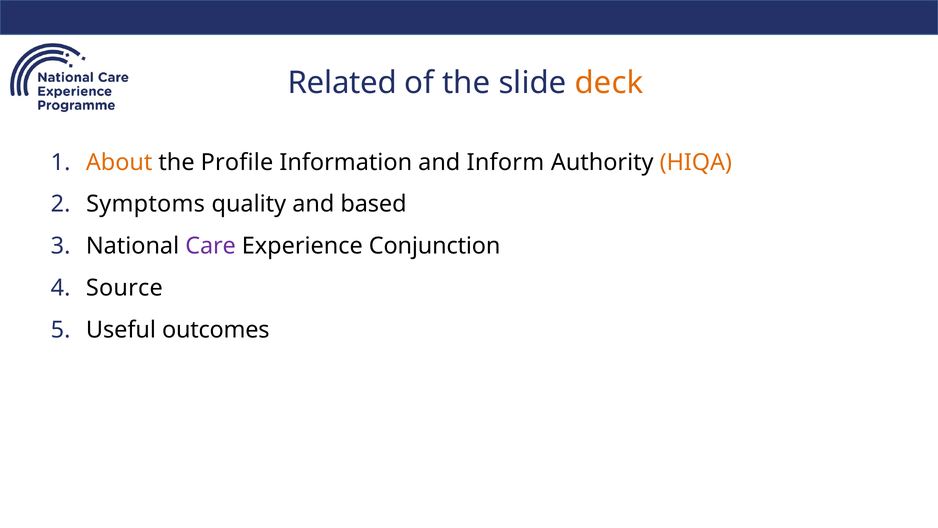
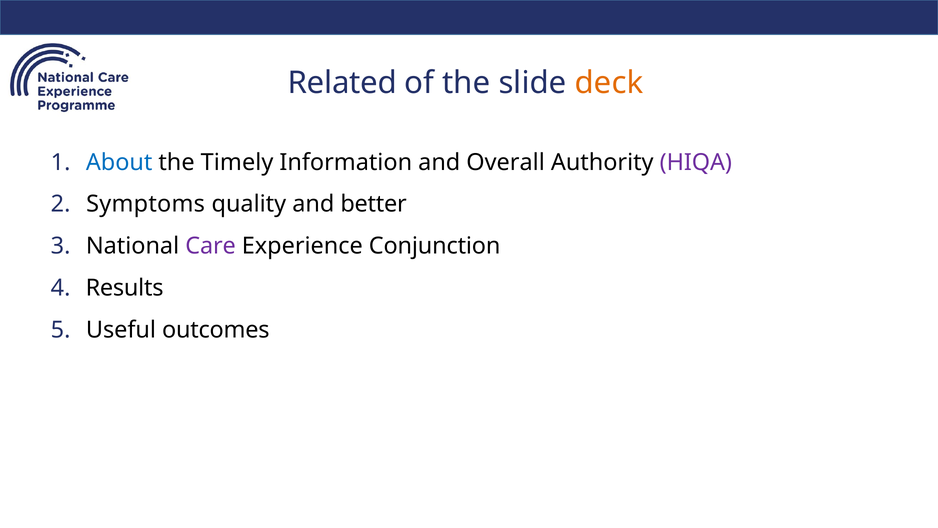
About colour: orange -> blue (119, 162)
Profile: Profile -> Timely (237, 162)
Inform: Inform -> Overall (506, 162)
HIQA colour: orange -> purple (696, 162)
based: based -> better (374, 204)
Source: Source -> Results (125, 288)
